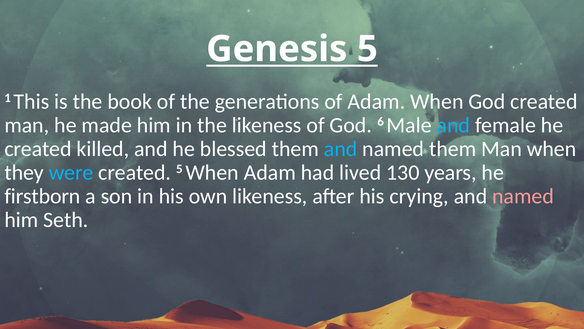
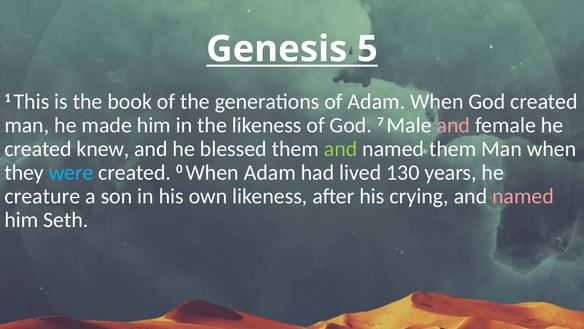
6: 6 -> 7 (381, 121)
and colour: light blue -> pink (453, 125)
killed: killed -> knew (103, 149)
and colour: light blue -> light green (341, 149)
created 5: 5 -> 0 (179, 169)
firstborn: firstborn -> creature (42, 196)
